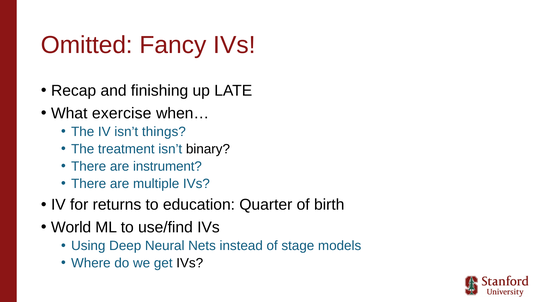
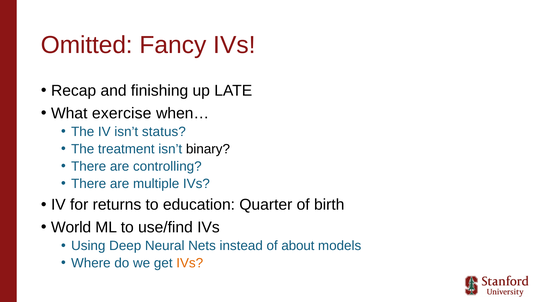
things: things -> status (164, 132)
instrument: instrument -> controlling (167, 166)
stage: stage -> about (298, 246)
IVs colour: black -> orange (190, 263)
